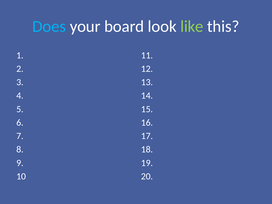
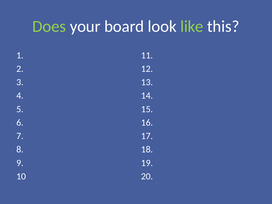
Does colour: light blue -> light green (49, 26)
